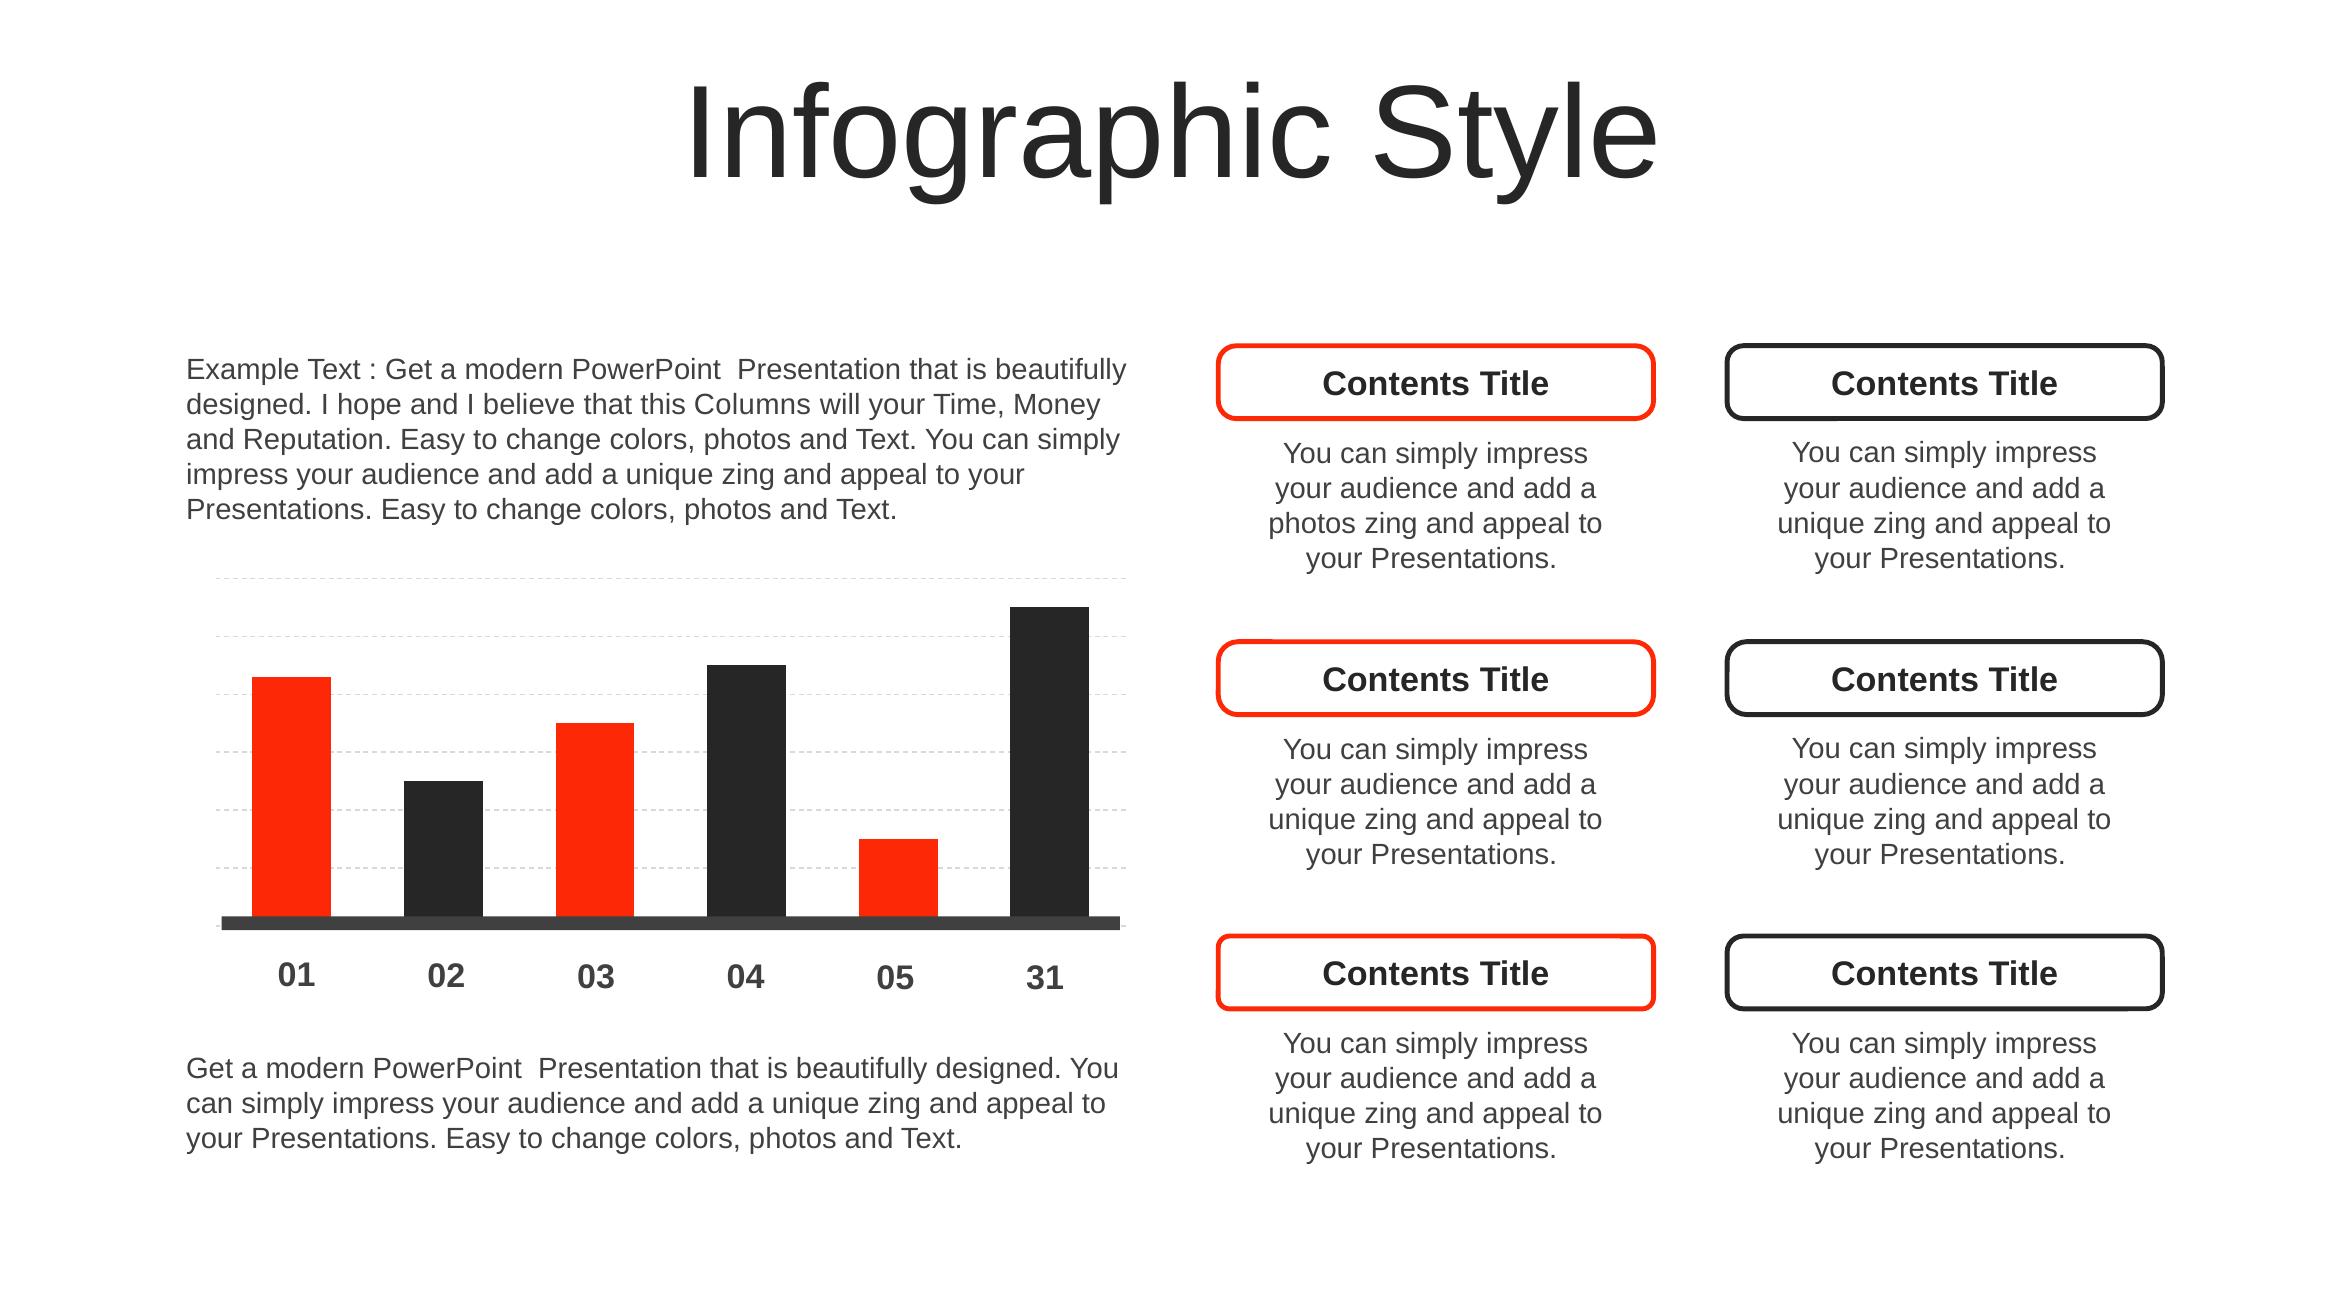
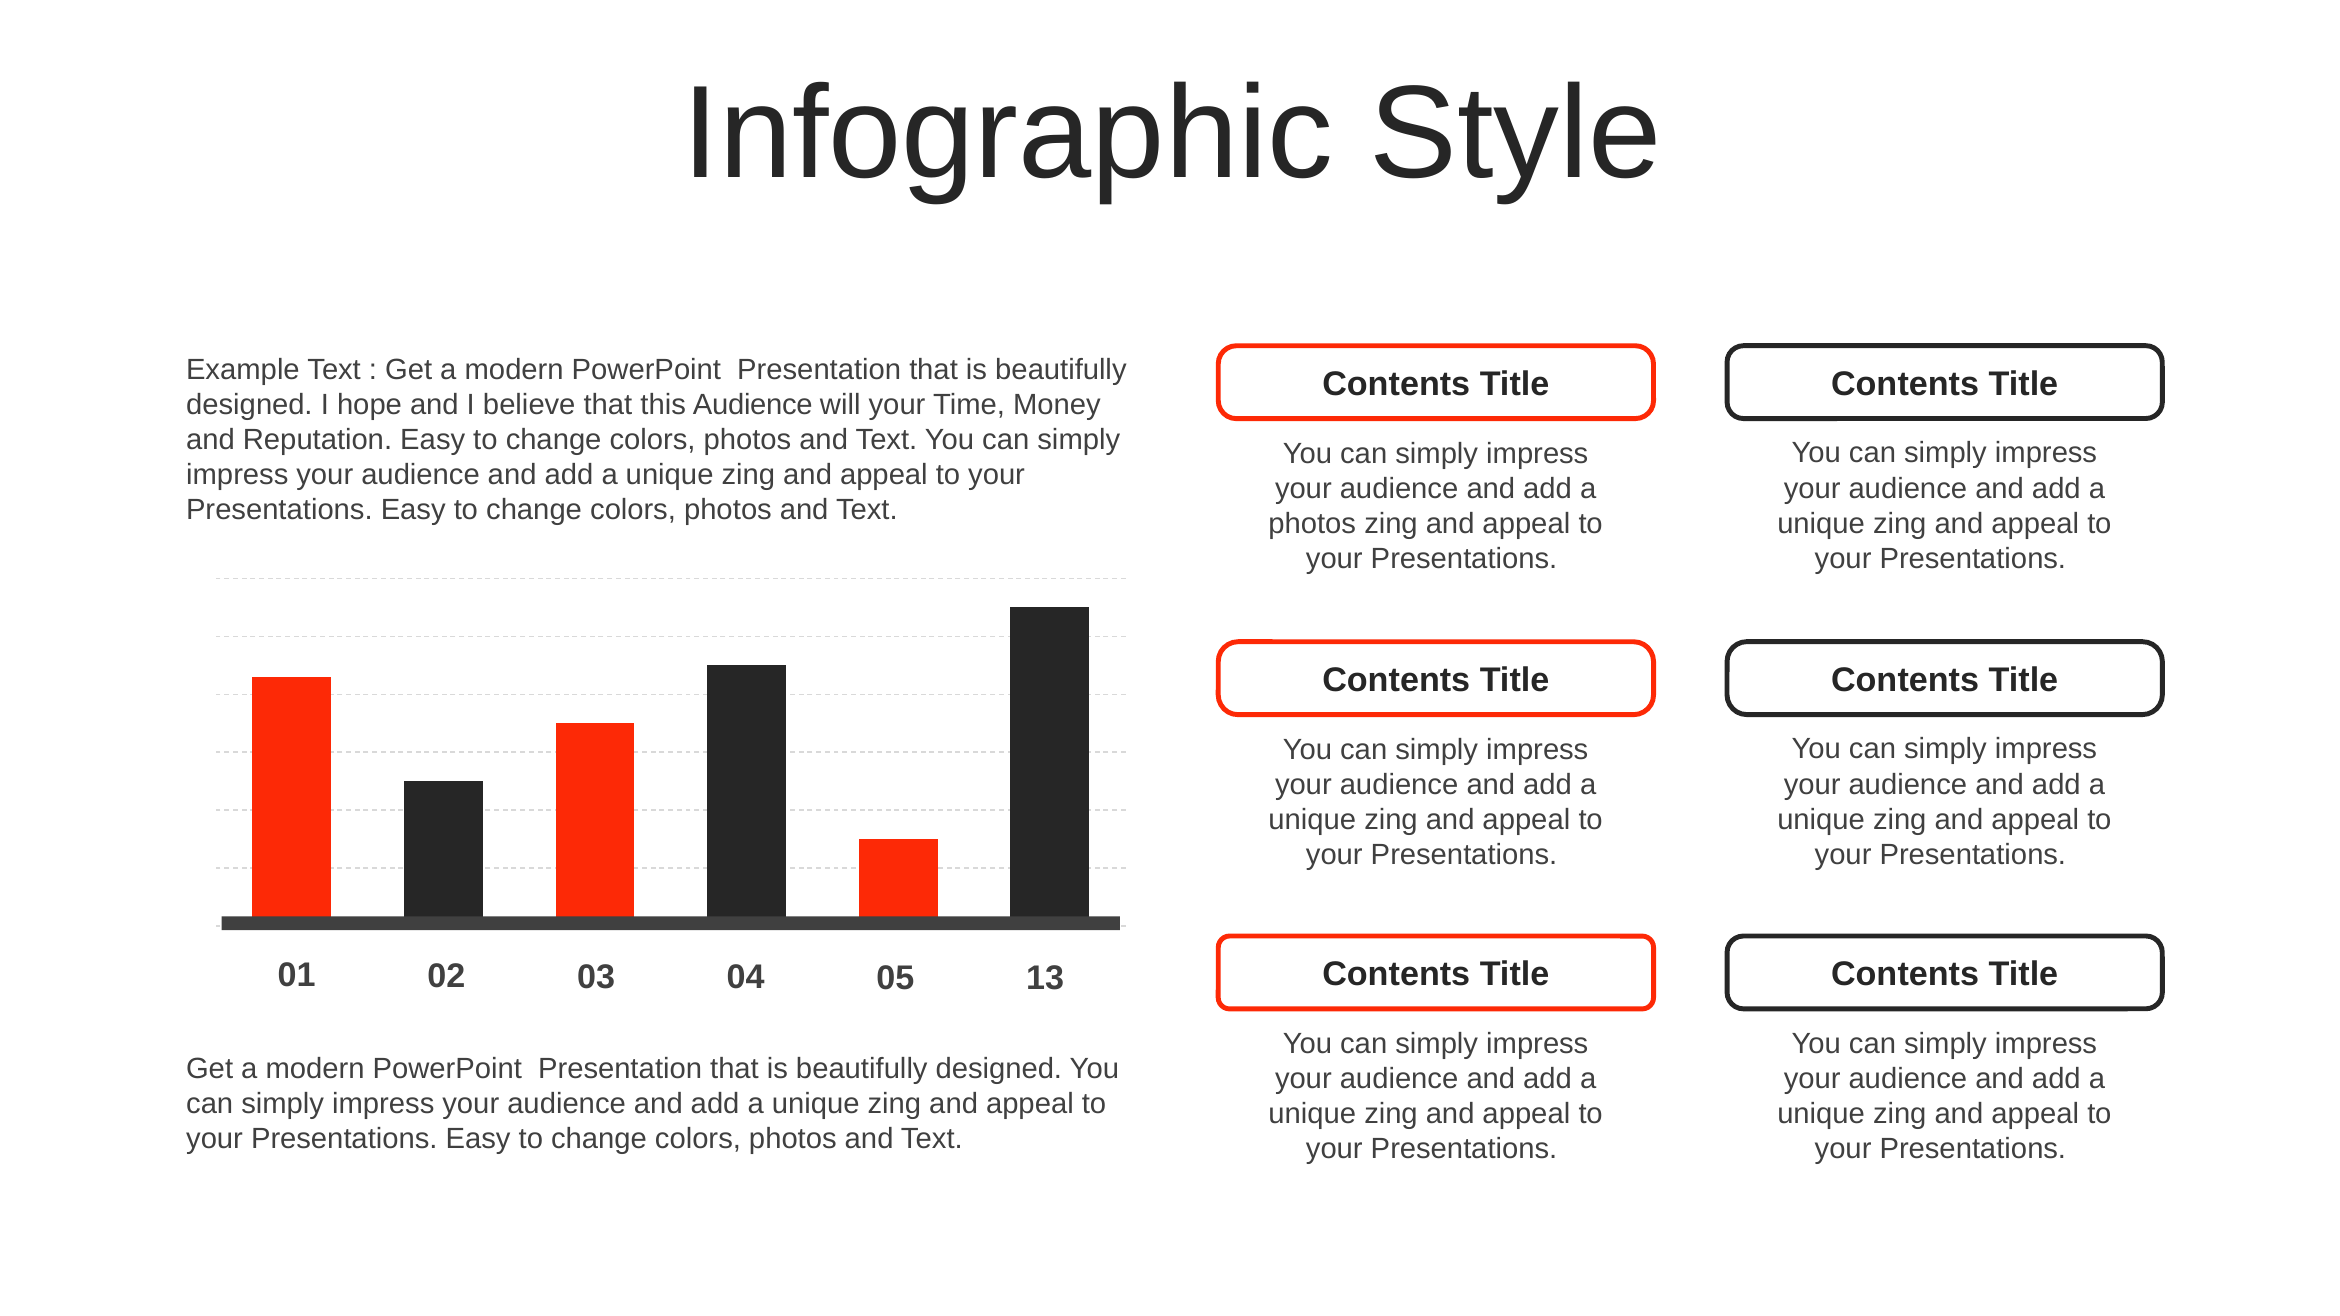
this Columns: Columns -> Audience (753, 405)
31: 31 -> 13 (1045, 979)
